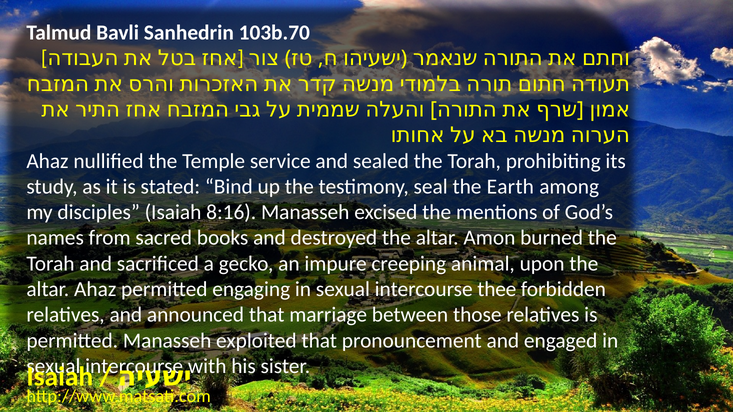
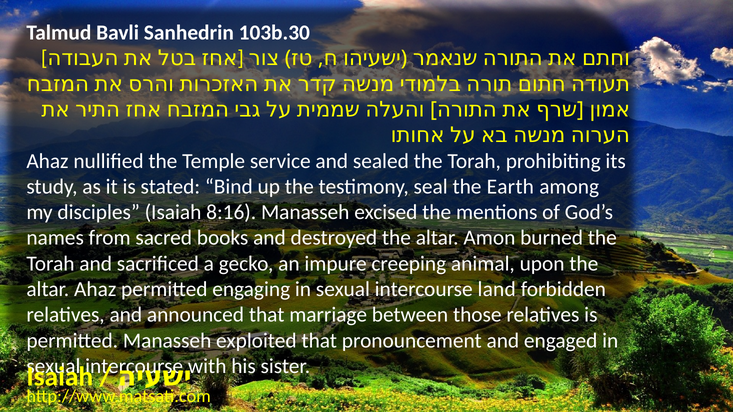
103b.70: 103b.70 -> 103b.30 (274, 33)
thee: thee -> land (497, 289)
